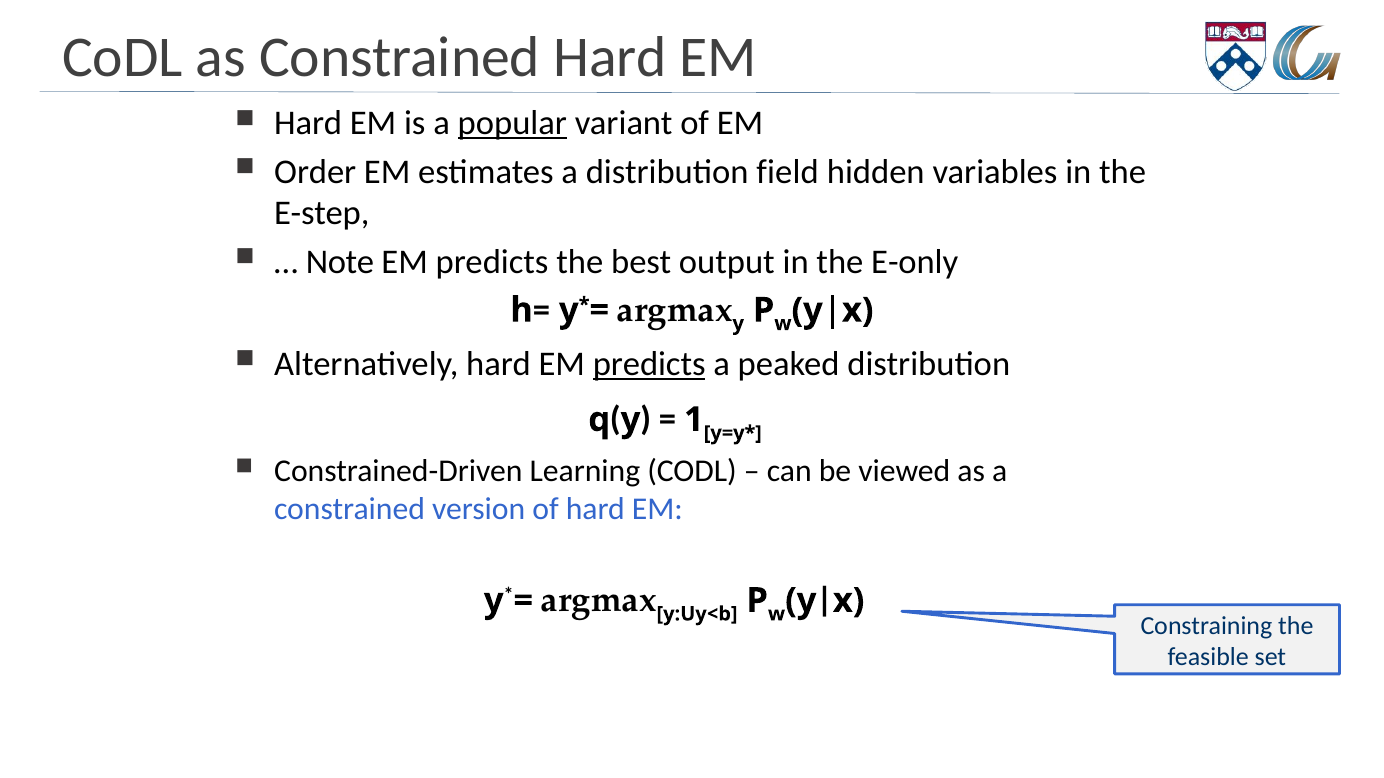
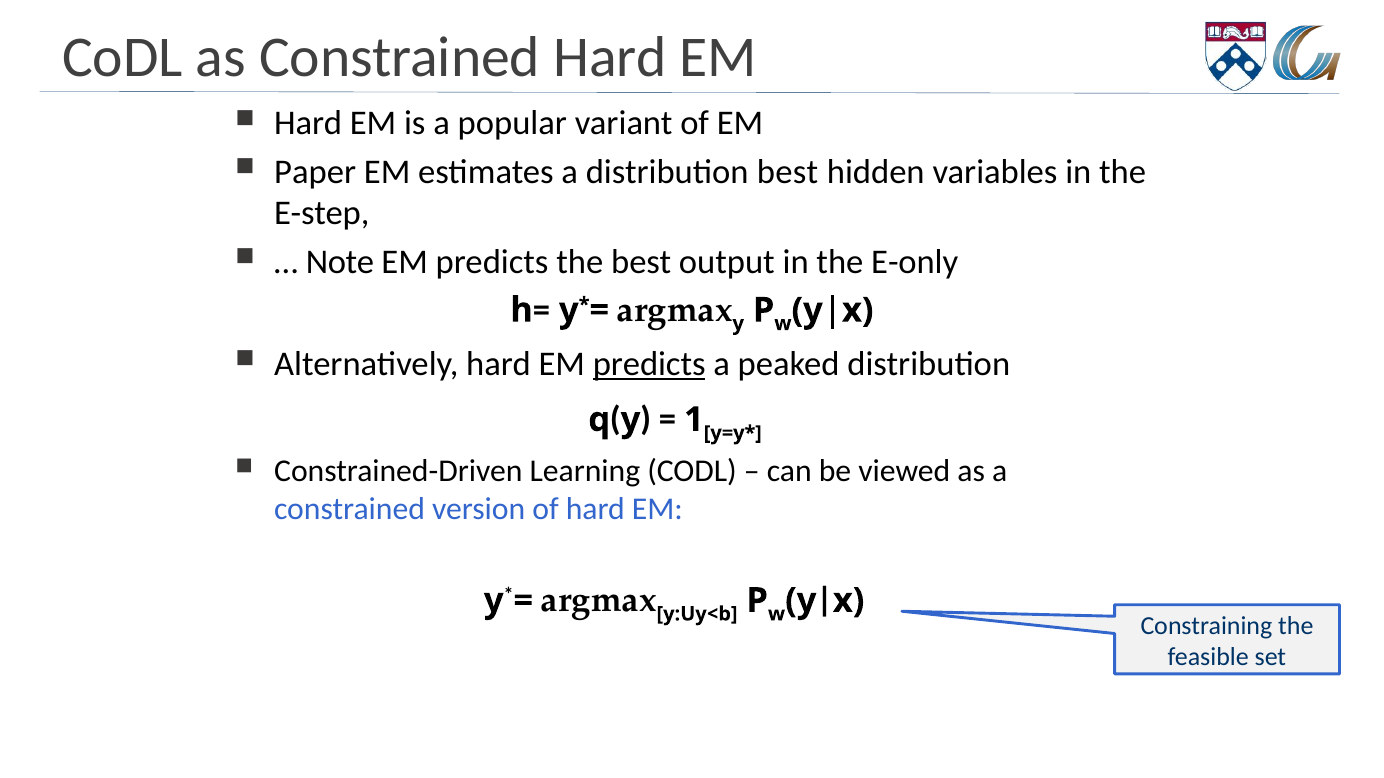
popular underline: present -> none (512, 124)
Order: Order -> Paper (315, 172)
distribution field: field -> best (788, 172)
